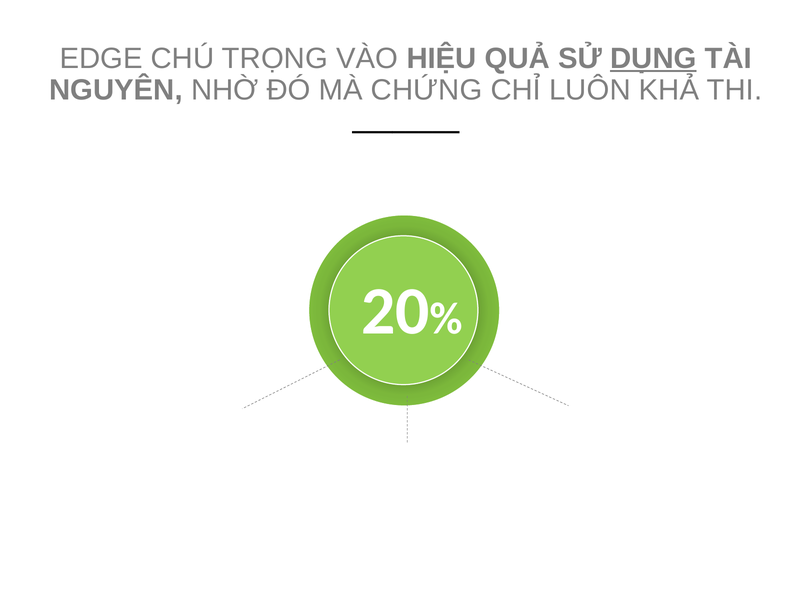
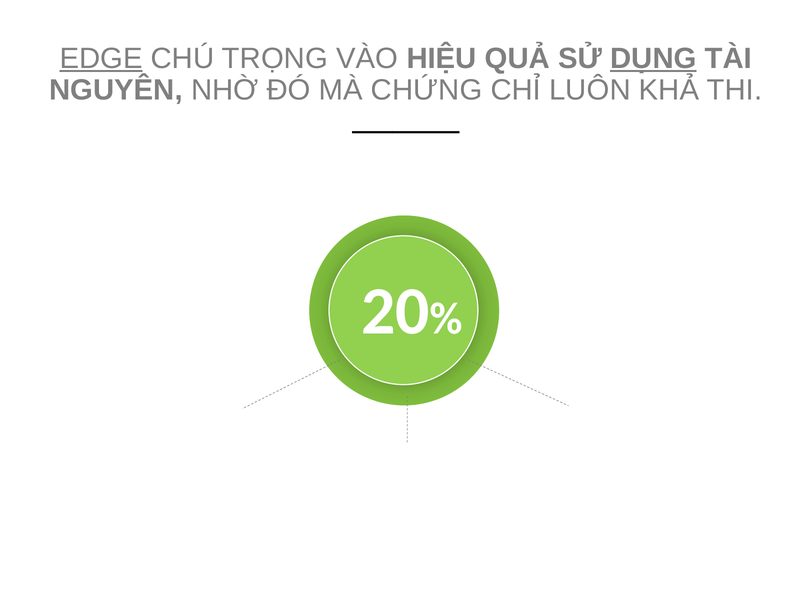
EDGE underline: none -> present (101, 58)
